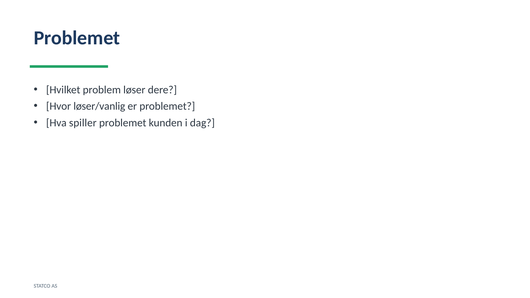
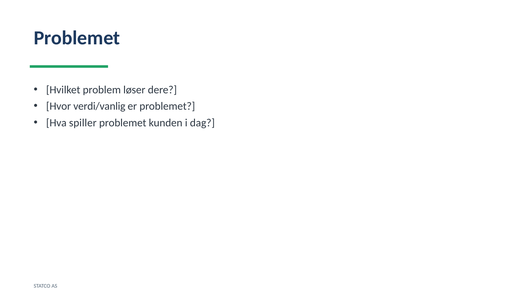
løser/vanlig: løser/vanlig -> verdi/vanlig (99, 106)
